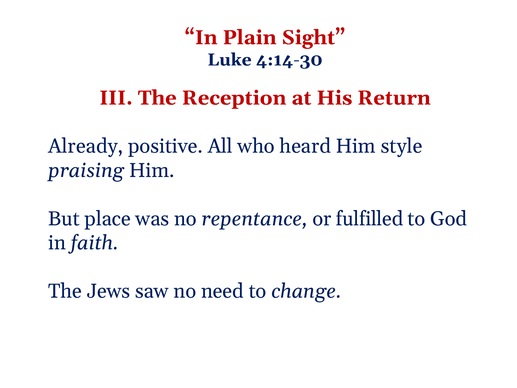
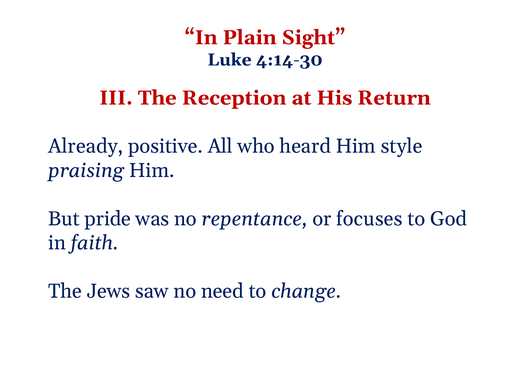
place: place -> pride (108, 219)
fulfilled: fulfilled -> focuses (369, 219)
